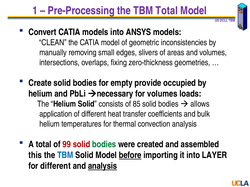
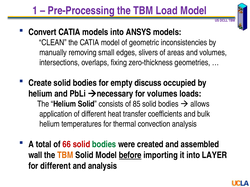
TBM Total: Total -> Load (167, 11)
provide: provide -> discuss (148, 83)
99: 99 -> 66 (67, 145)
this: this -> wall (35, 156)
TBM colour: blue -> orange (65, 156)
analysis underline: present -> none (103, 166)
